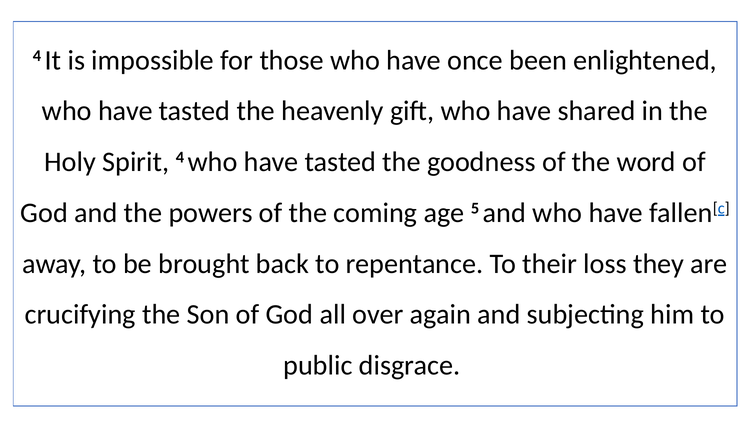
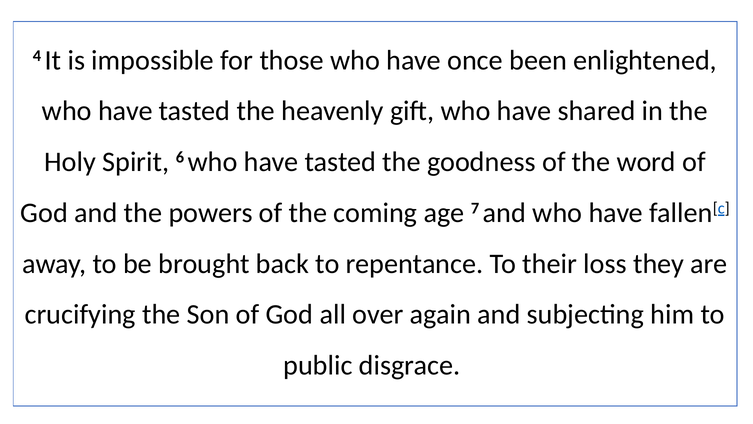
Spirit 4: 4 -> 6 (180, 157)
5: 5 -> 7 (475, 208)
